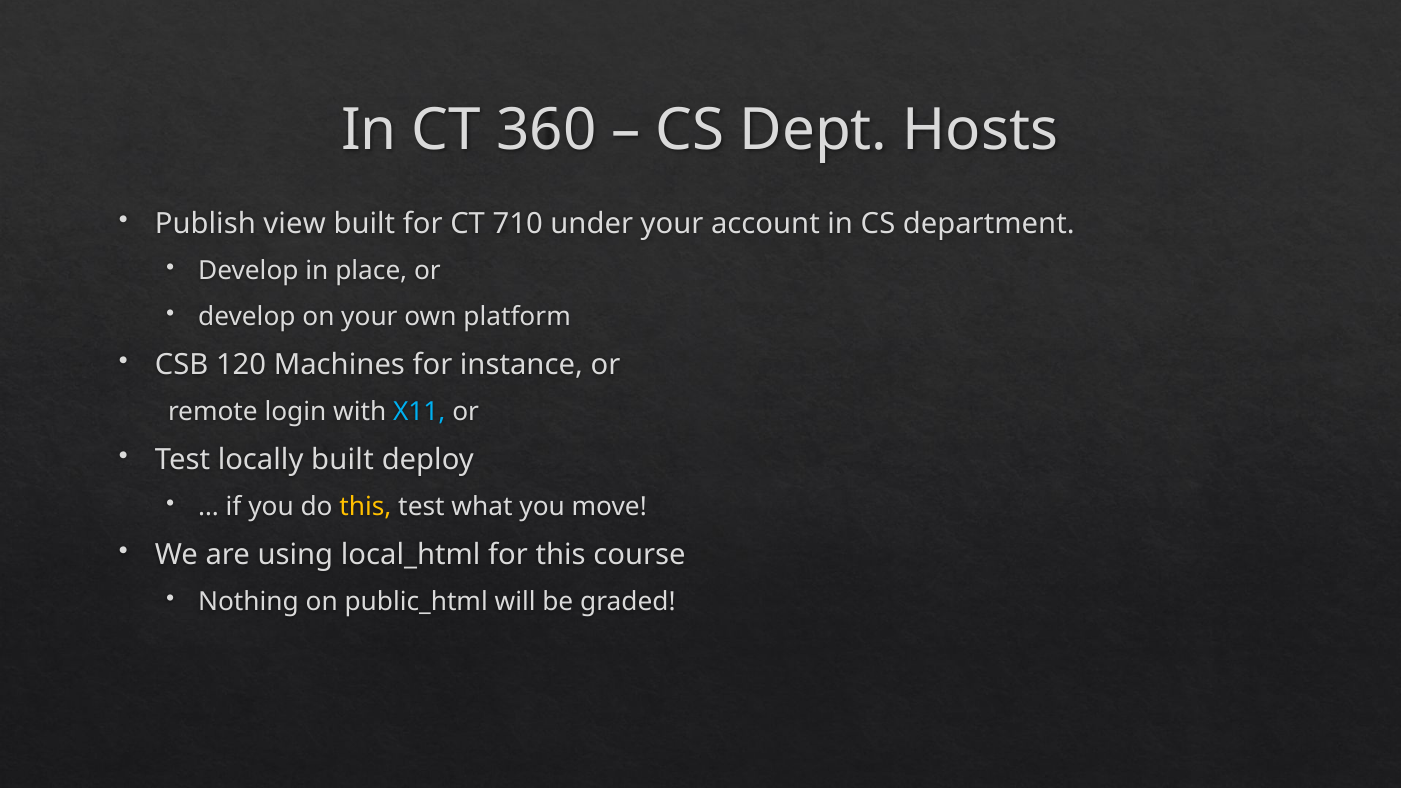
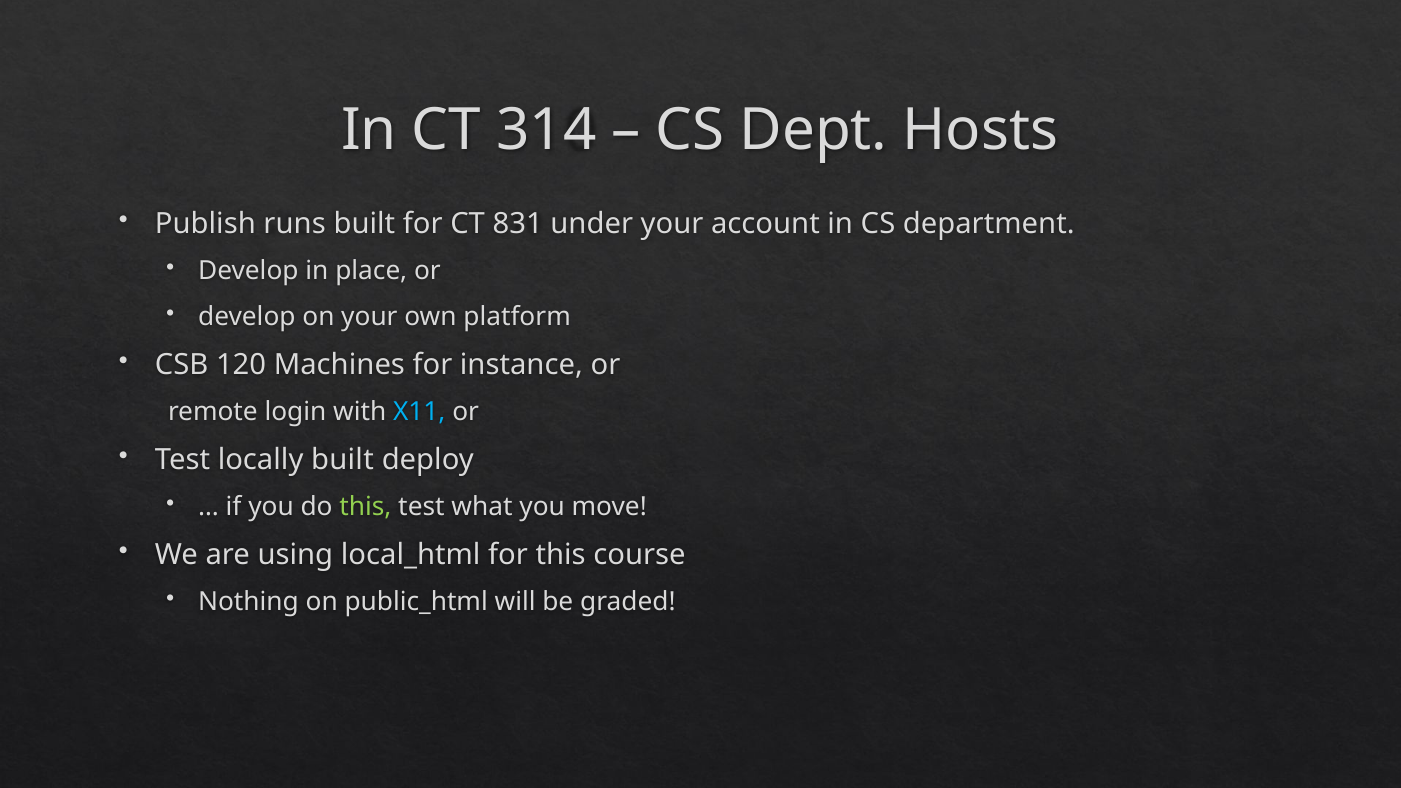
360: 360 -> 314 (546, 130)
view: view -> runs (295, 224)
710: 710 -> 831 (518, 224)
this colour: yellow -> light green (365, 507)
